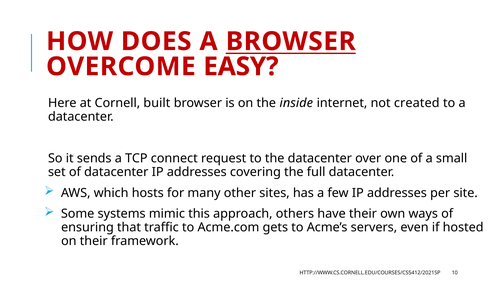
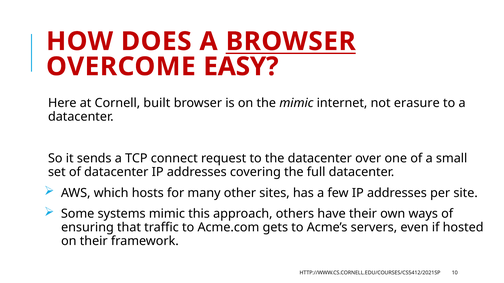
the inside: inside -> mimic (296, 103)
created: created -> erasure (417, 103)
